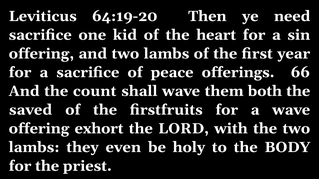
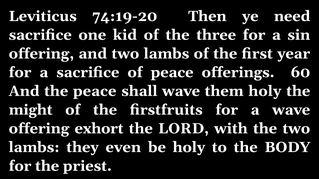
64:19-20: 64:19-20 -> 74:19-20 (125, 16)
heart: heart -> three (216, 35)
66: 66 -> 60 (300, 73)
the count: count -> peace (95, 91)
them both: both -> holy (265, 91)
saved: saved -> might (31, 110)
